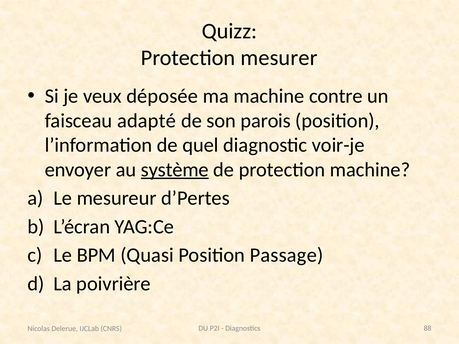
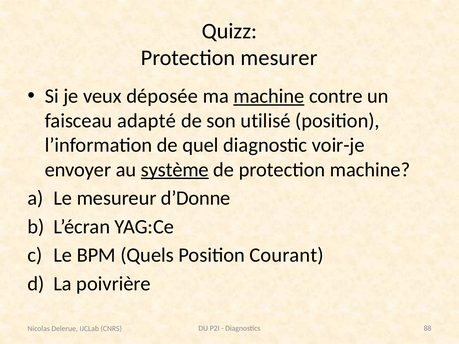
machine underline: none -> present (269, 96)
parois: parois -> utilisé (266, 121)
d’Pertes: d’Pertes -> d’Donne (196, 198)
Quasi: Quasi -> Quels (147, 255)
Passage: Passage -> Courant (287, 255)
